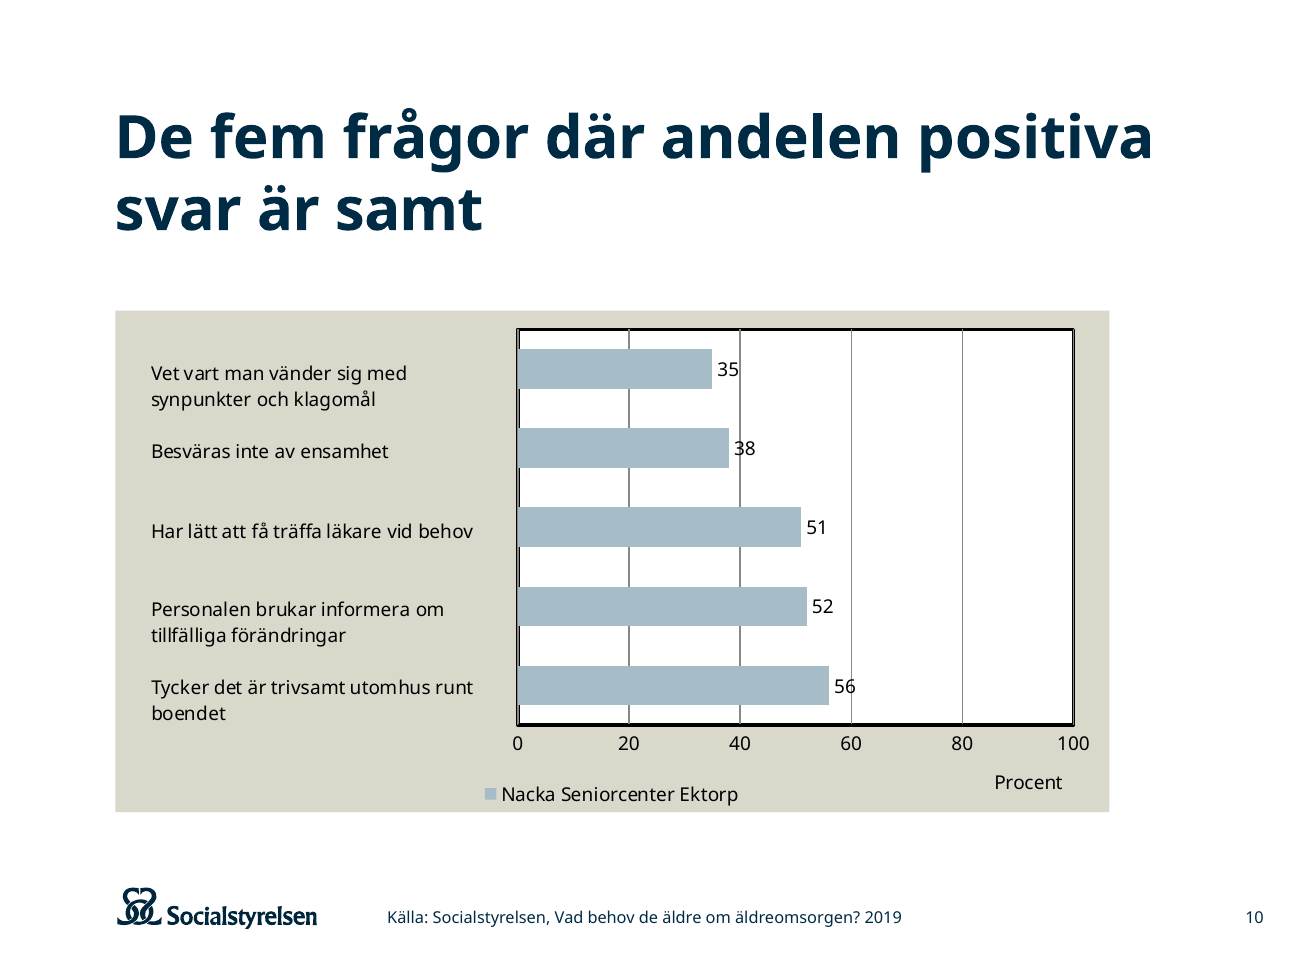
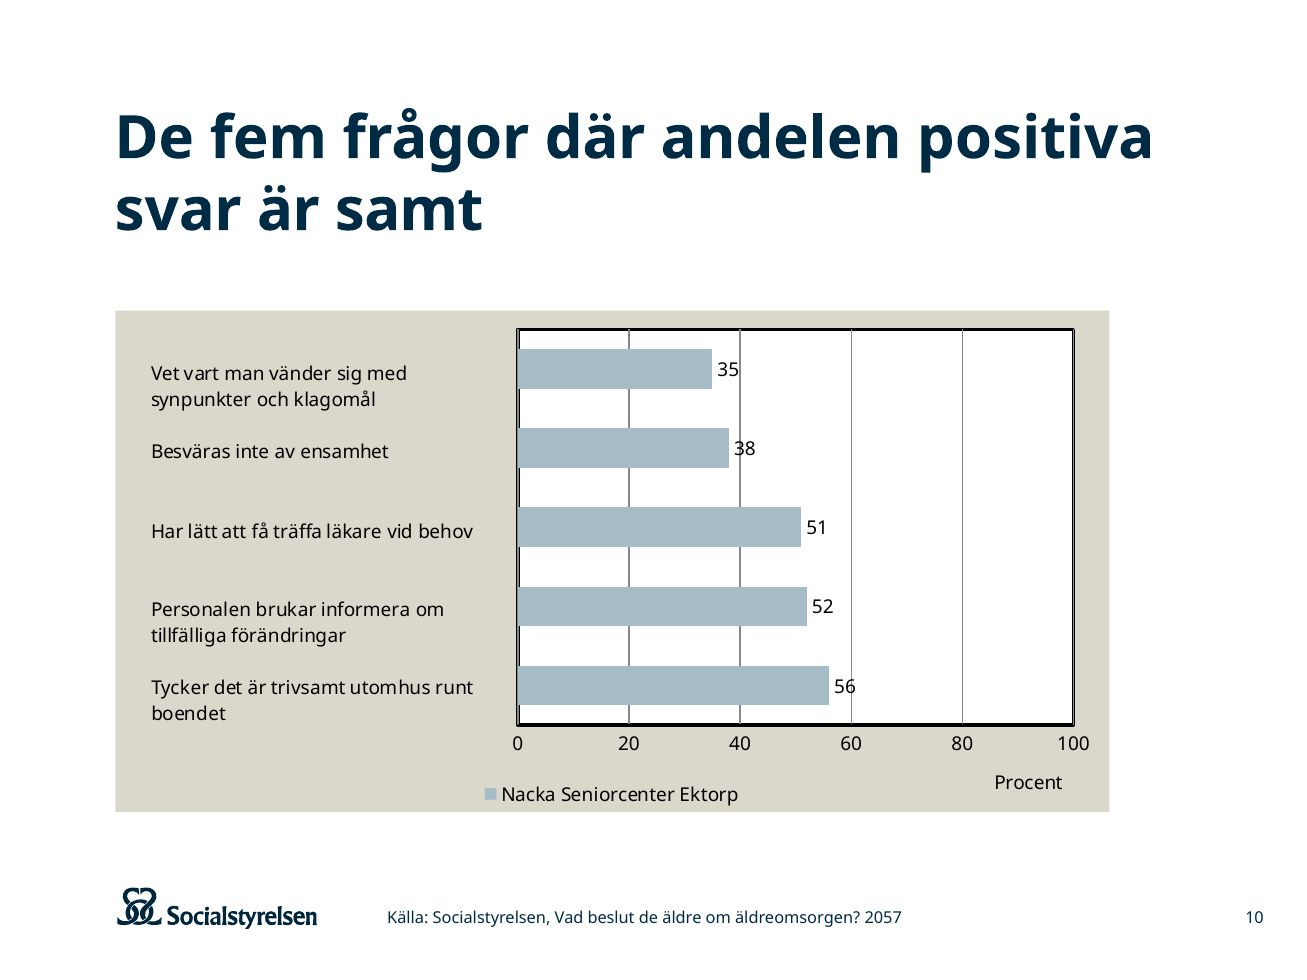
Vad behov: behov -> beslut (611, 919)
2019: 2019 -> 2057 (883, 919)
